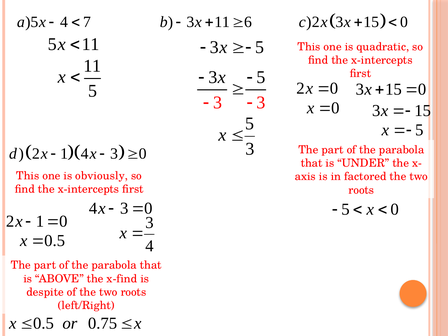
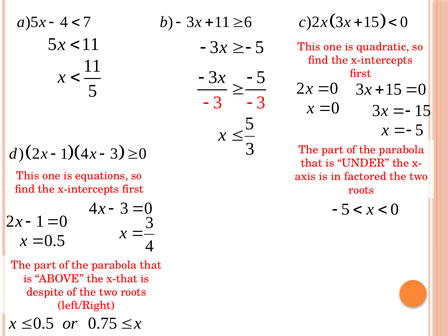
obviously: obviously -> equations (102, 176)
x-find: x-find -> x-that (122, 279)
